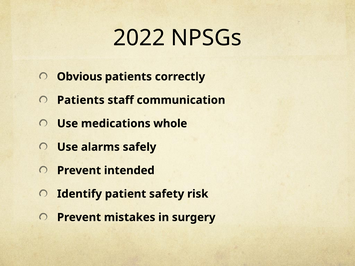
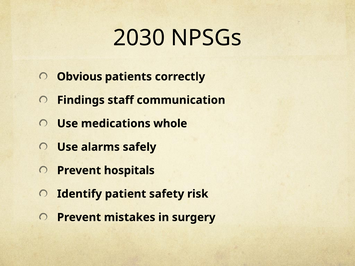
2022: 2022 -> 2030 (139, 38)
Patients: Patients -> Findings (81, 100)
intended: intended -> hospitals (129, 171)
